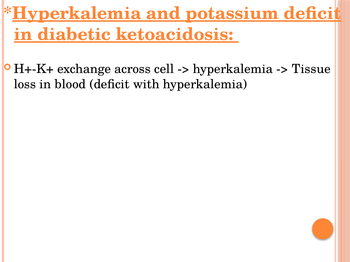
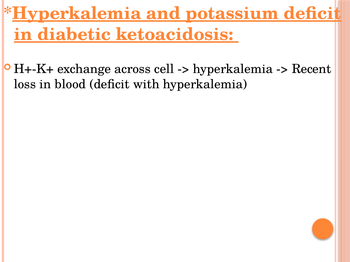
Tissue: Tissue -> Recent (312, 69)
